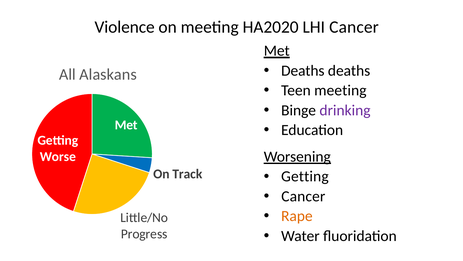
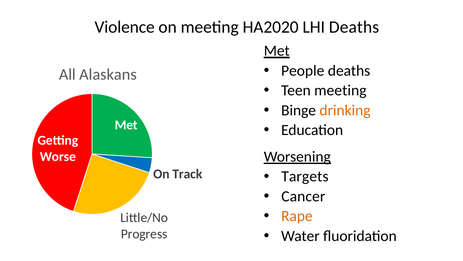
LHI Cancer: Cancer -> Deaths (354, 27)
Deaths: Deaths -> People (303, 70)
drinking colour: purple -> orange (345, 110)
Getting: Getting -> Targets (305, 176)
